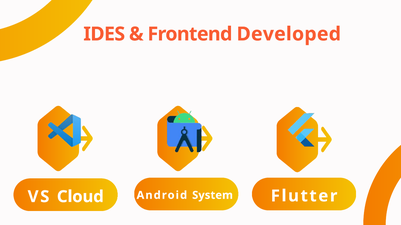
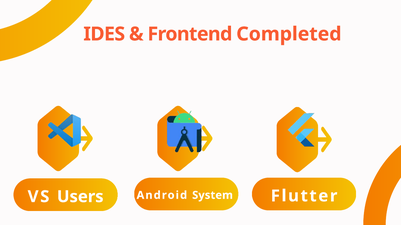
Developed: Developed -> Completed (289, 34)
Cloud: Cloud -> Users (80, 197)
